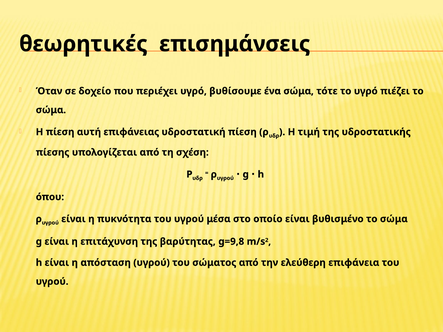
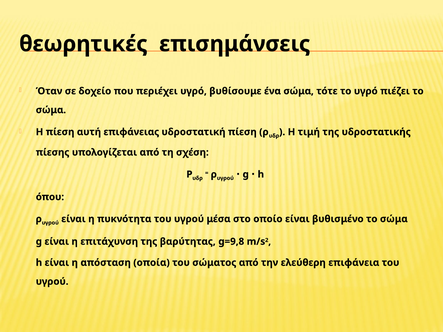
απόσταση υγρού: υγρού -> οποία (152, 263)
